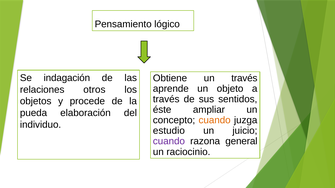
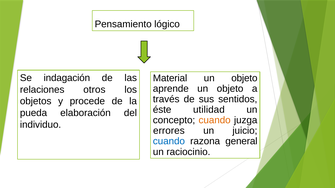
Obtiene: Obtiene -> Material (170, 78)
través: través -> objeto (244, 78)
ampliar: ampliar -> utilidad (209, 110)
estudio: estudio -> errores (169, 131)
cuando colour: purple -> blue (169, 142)
